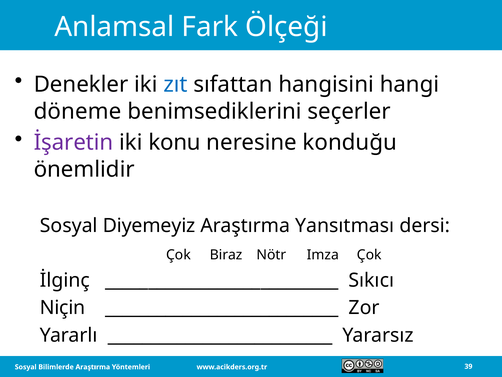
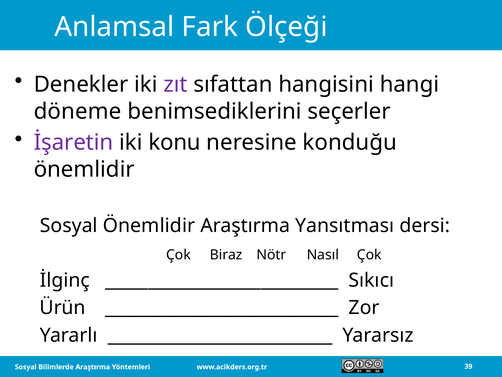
zıt colour: blue -> purple (176, 84)
Sosyal Diyemeyiz: Diyemeyiz -> Önemlidir (149, 225)
Imza: Imza -> Nasıl (323, 255)
Niçin: Niçin -> Ürün (63, 307)
